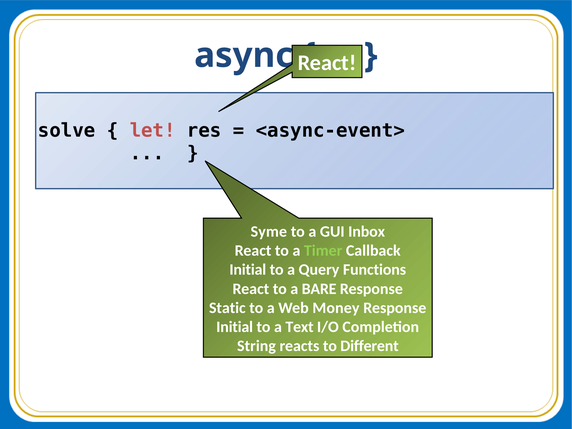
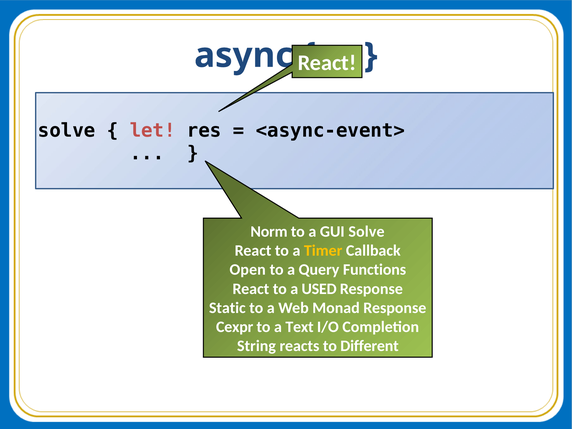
Syme: Syme -> Norm (269, 232)
GUI Inbox: Inbox -> Solve (366, 232)
Timer colour: light green -> yellow (323, 251)
Initial: Initial -> Open (248, 270)
BARE: BARE -> USED (319, 289)
Money: Money -> Monad (336, 308)
Initial: Initial -> Cexpr (235, 327)
